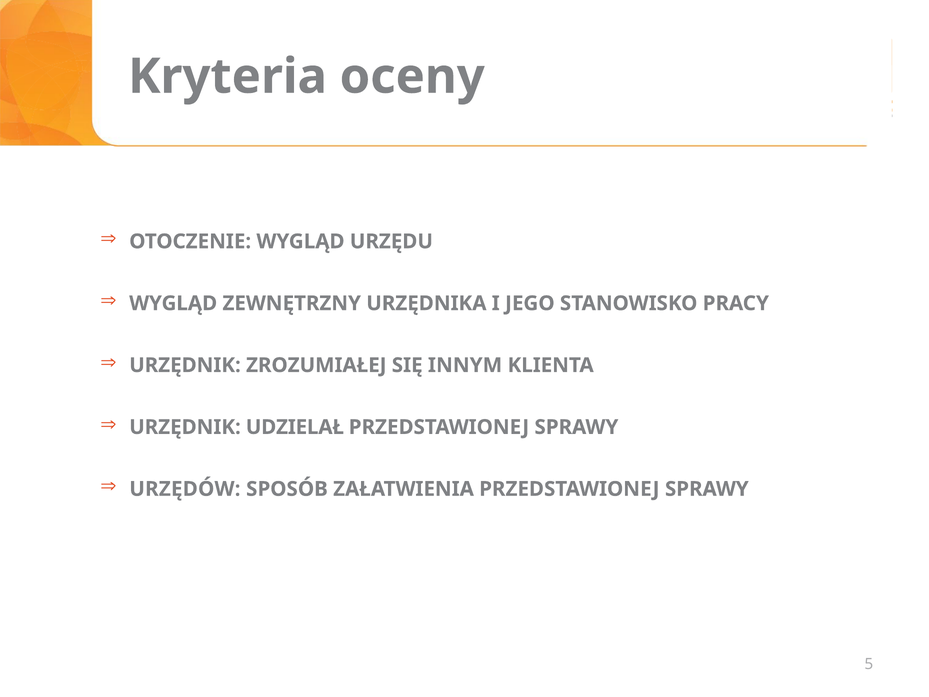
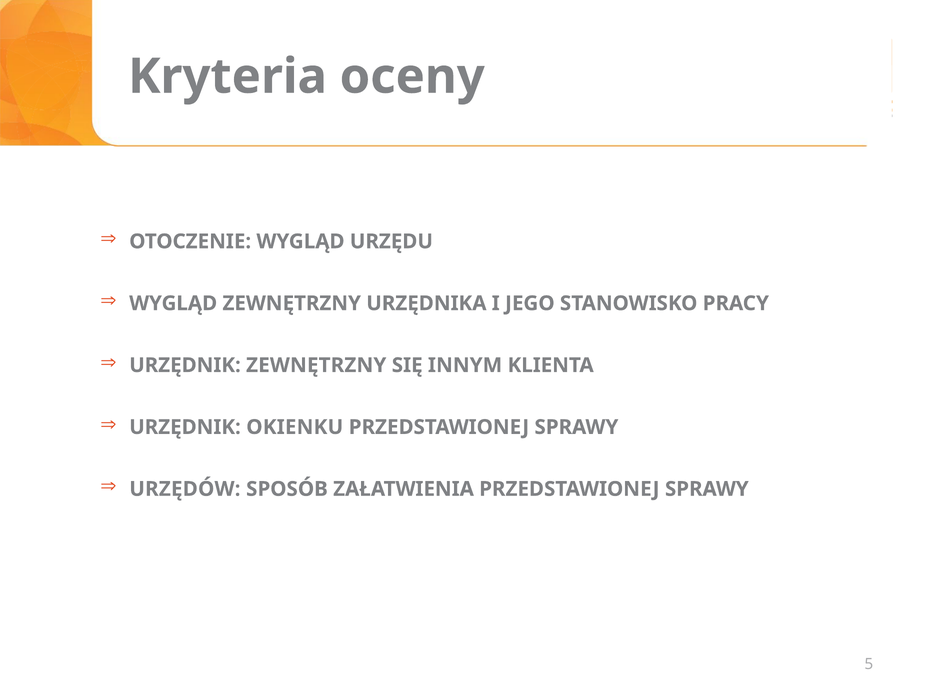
URZĘDNIK ZROZUMIAŁEJ: ZROZUMIAŁEJ -> ZEWNĘTRZNY (316, 365)
UDZIELAŁ: UDZIELAŁ -> OKIENKU (295, 427)
